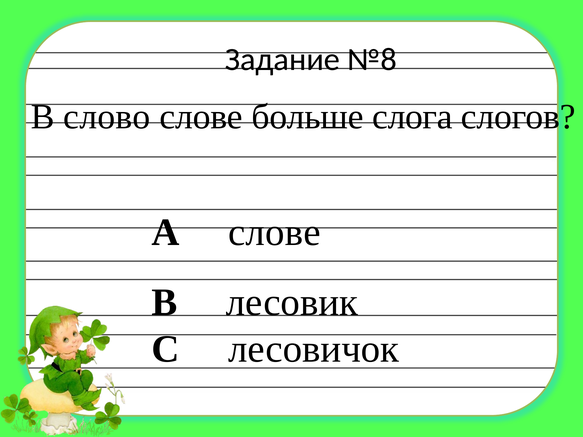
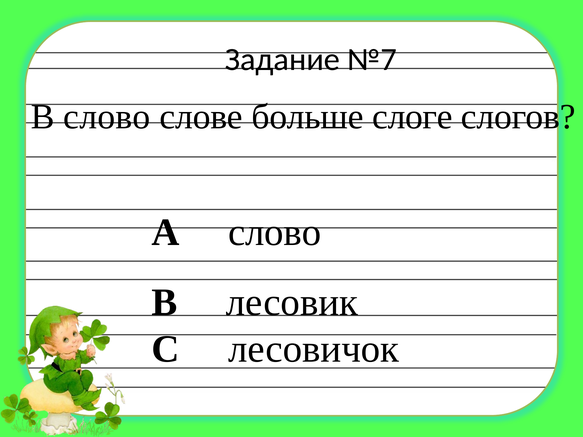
№8: №8 -> №7 (372, 60)
слога: слога -> слоге (412, 117)
А слове: слове -> слово (275, 233)
